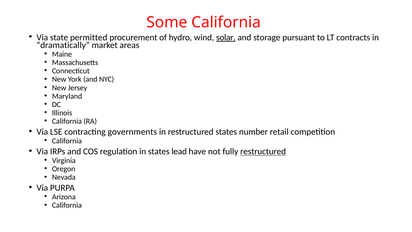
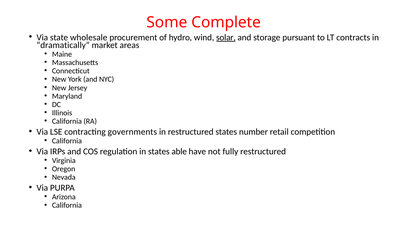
Some California: California -> Complete (226, 22)
permitted: permitted -> wholesale (89, 37)
lead: lead -> able (179, 151)
restructured underline: present -> none (263, 151)
